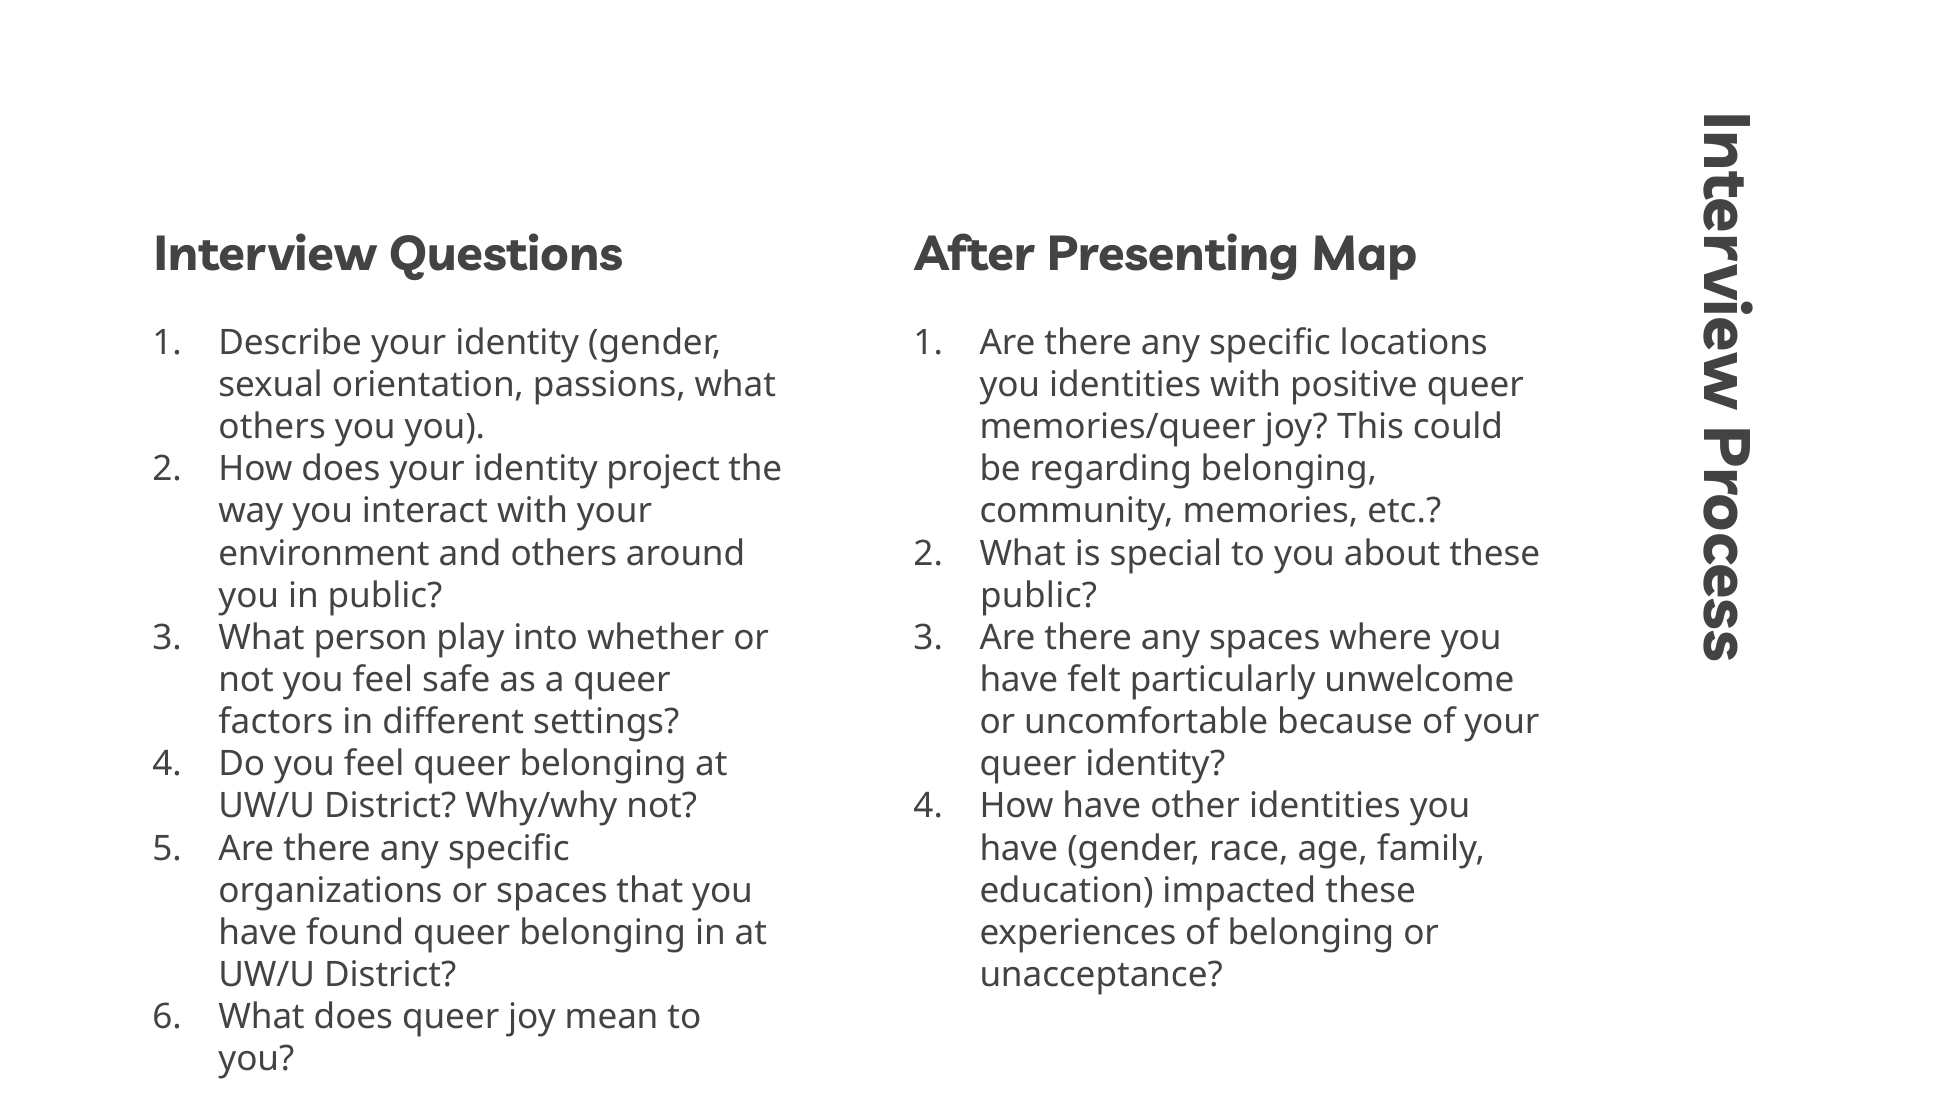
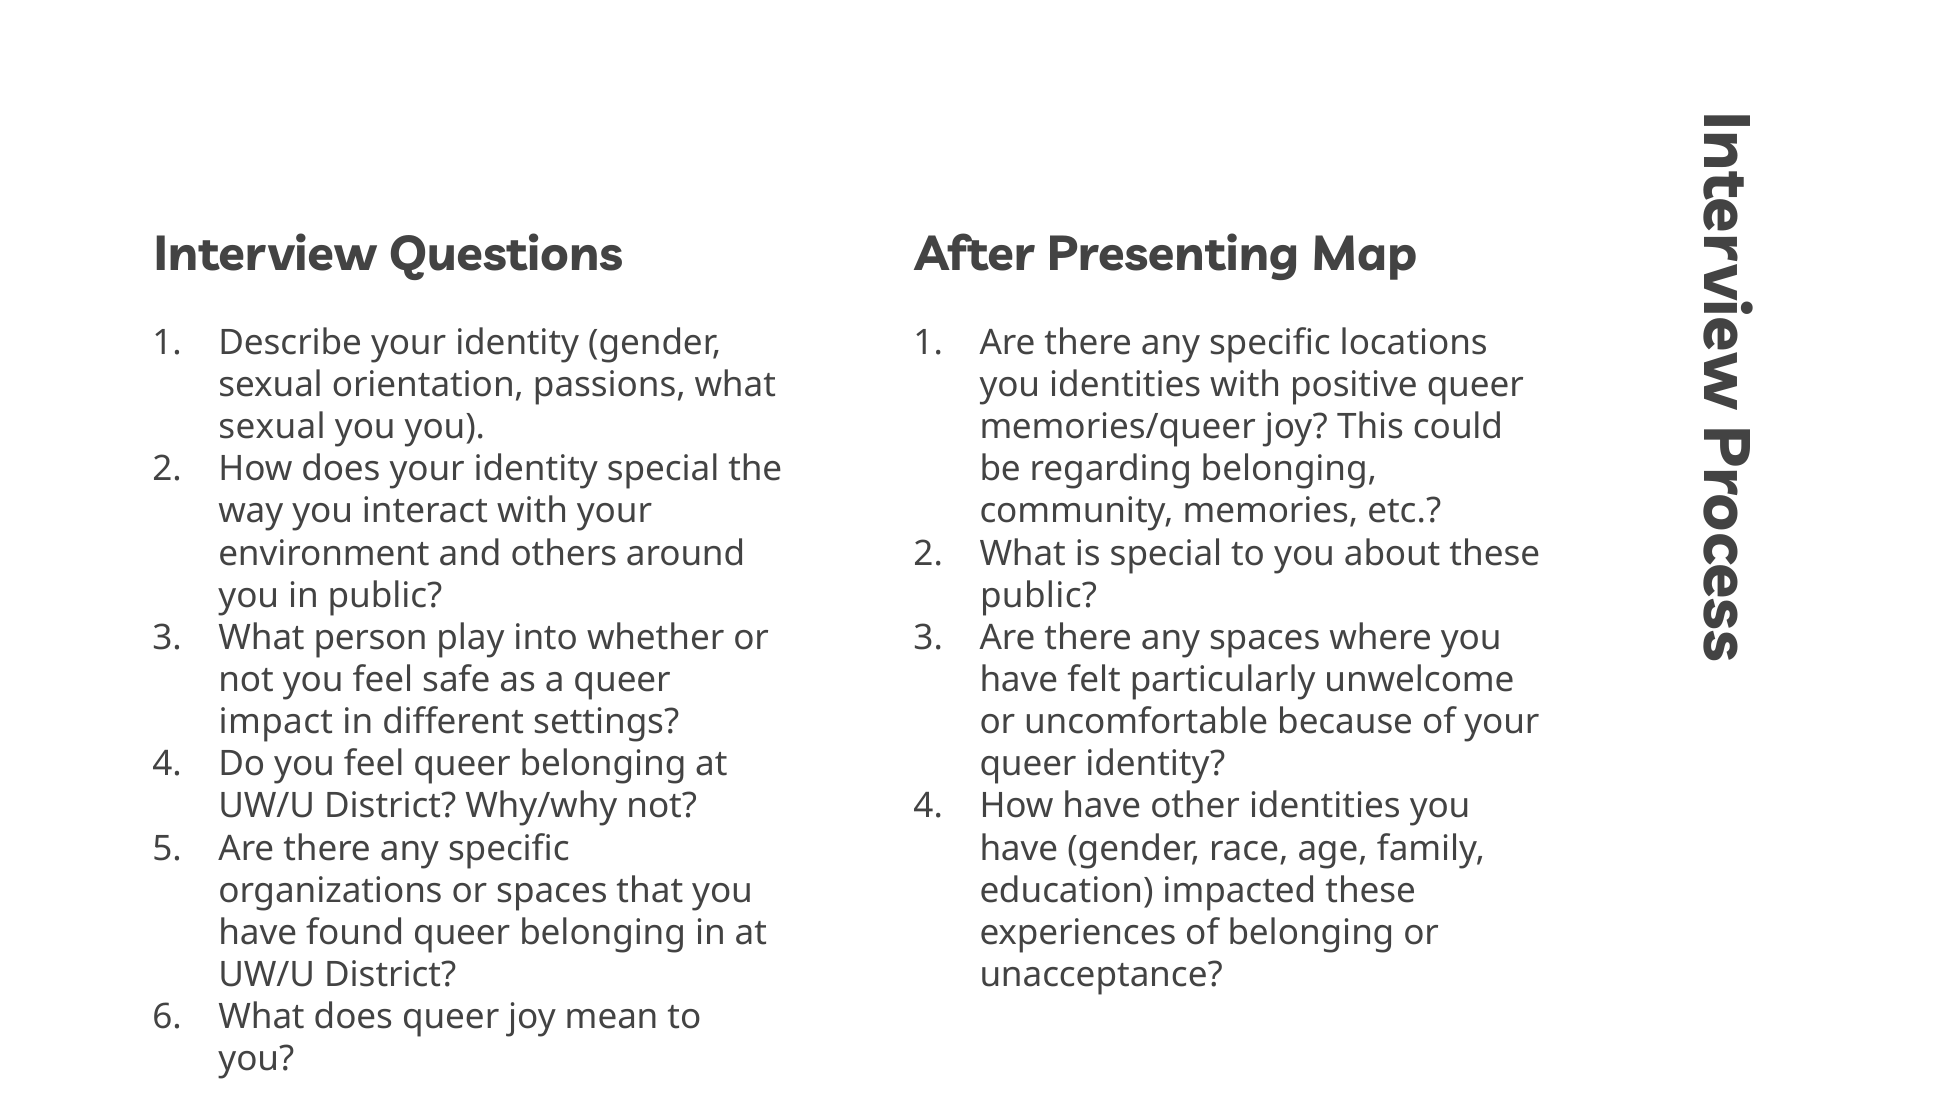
others: others -> sexual (272, 427)
identity project: project -> special (663, 469)
factors: factors -> impact (276, 722)
